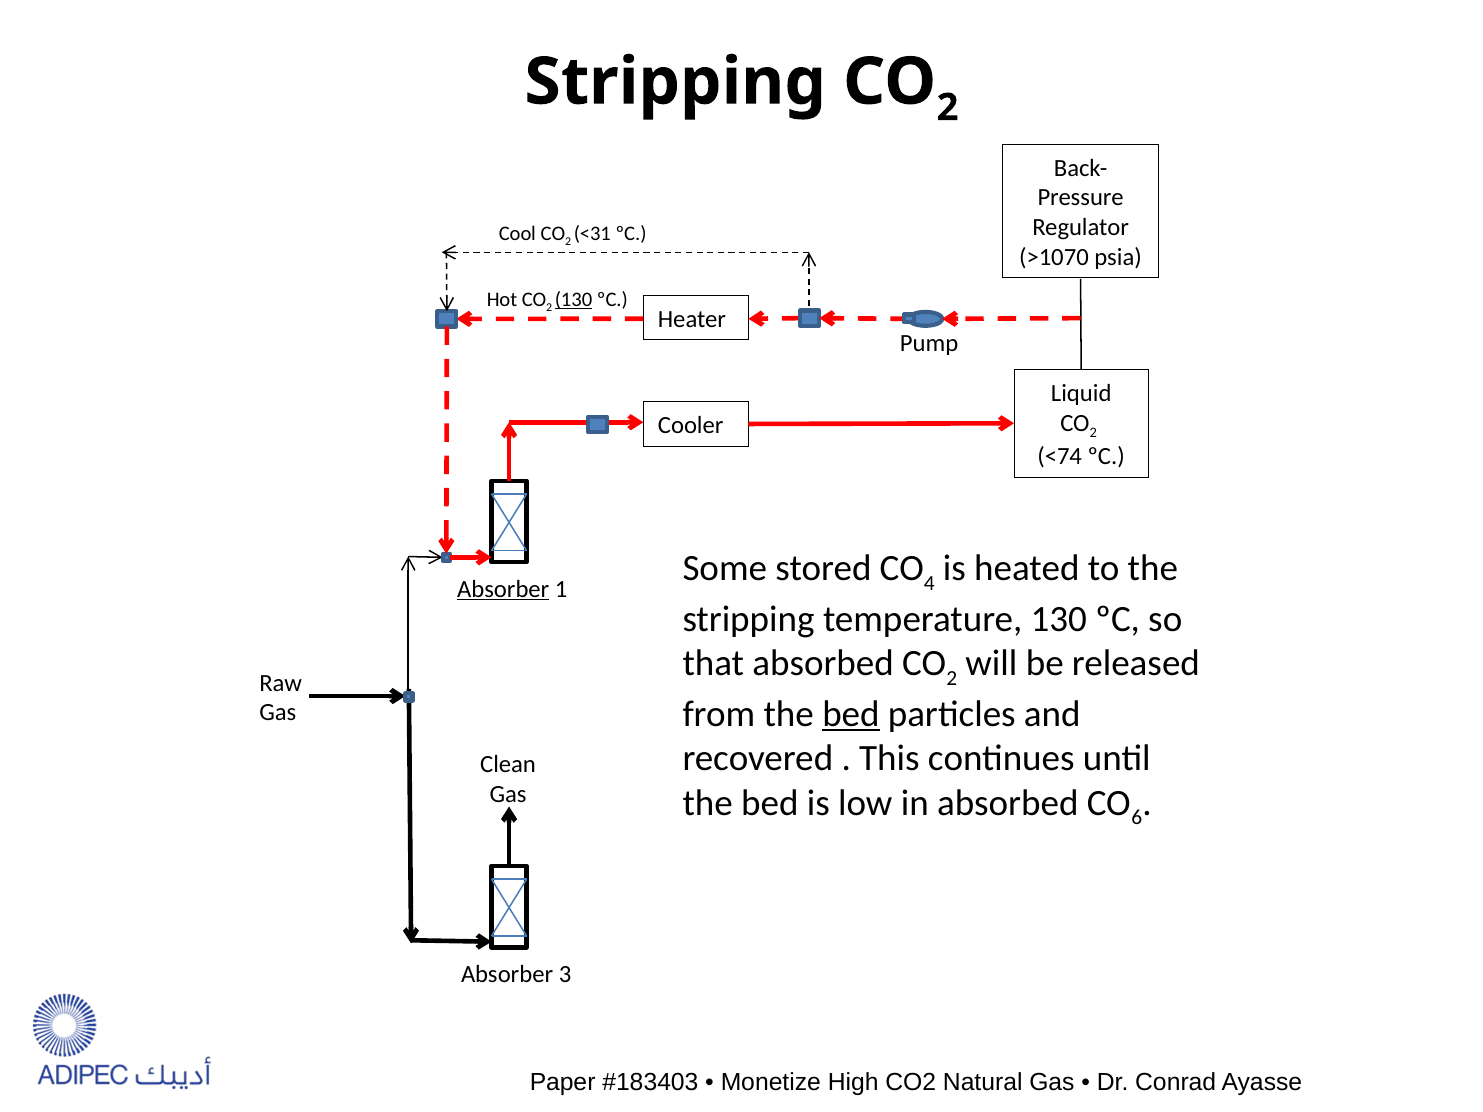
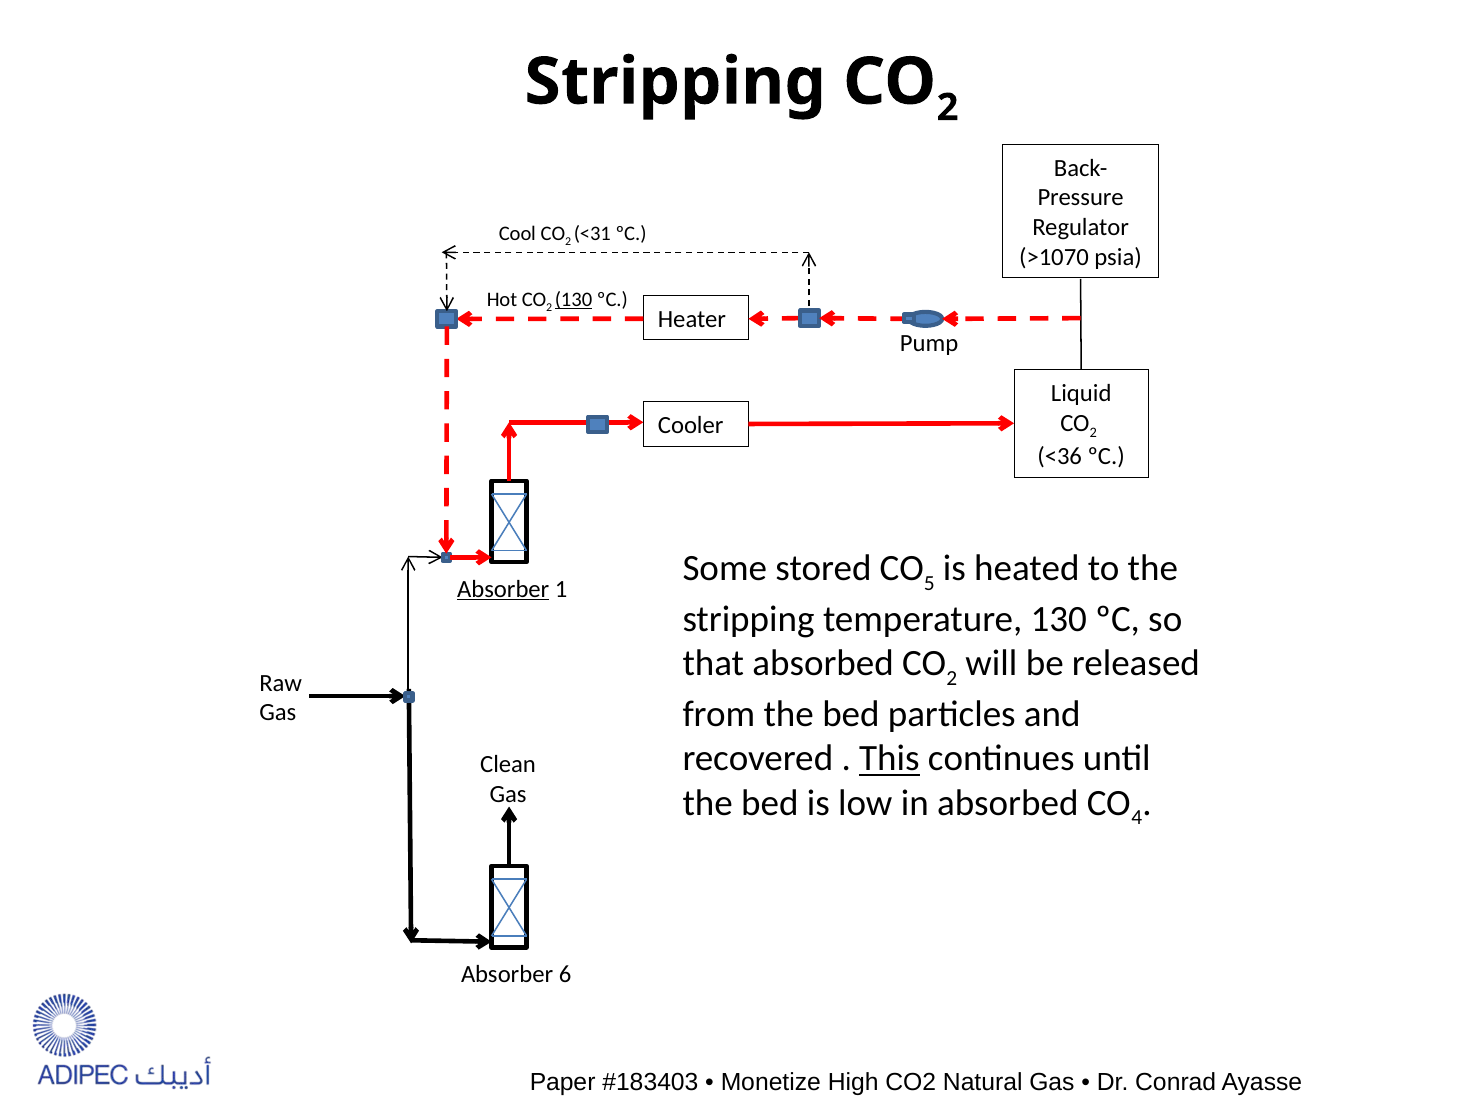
<74: <74 -> <36 (1060, 457)
4: 4 -> 5 (929, 583)
bed underline: present -> none (851, 714)
This underline: none -> present (889, 759)
6: 6 -> 4 (1137, 818)
3: 3 -> 6 (565, 974)
